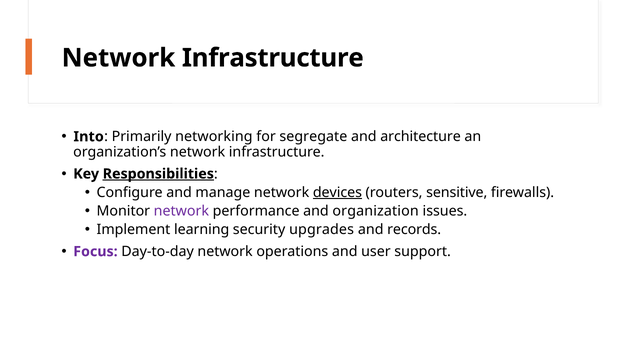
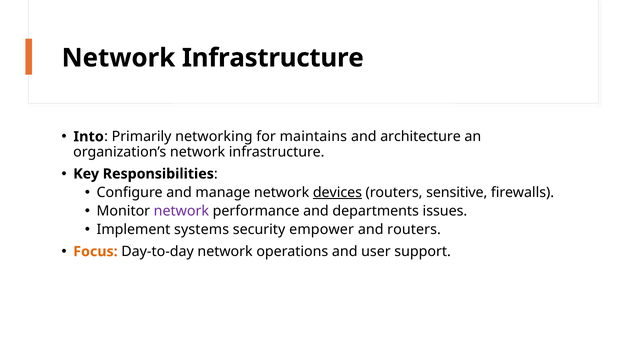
segregate: segregate -> maintains (313, 137)
Responsibilities underline: present -> none (158, 174)
organization: organization -> departments (376, 211)
learning: learning -> systems (202, 230)
upgrades: upgrades -> empower (322, 230)
and records: records -> routers (414, 230)
Focus colour: purple -> orange (95, 251)
